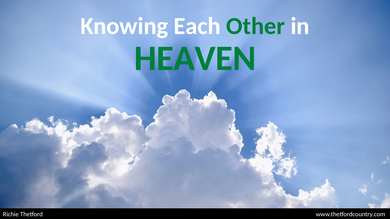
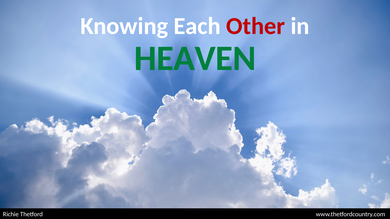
Other colour: green -> red (256, 26)
